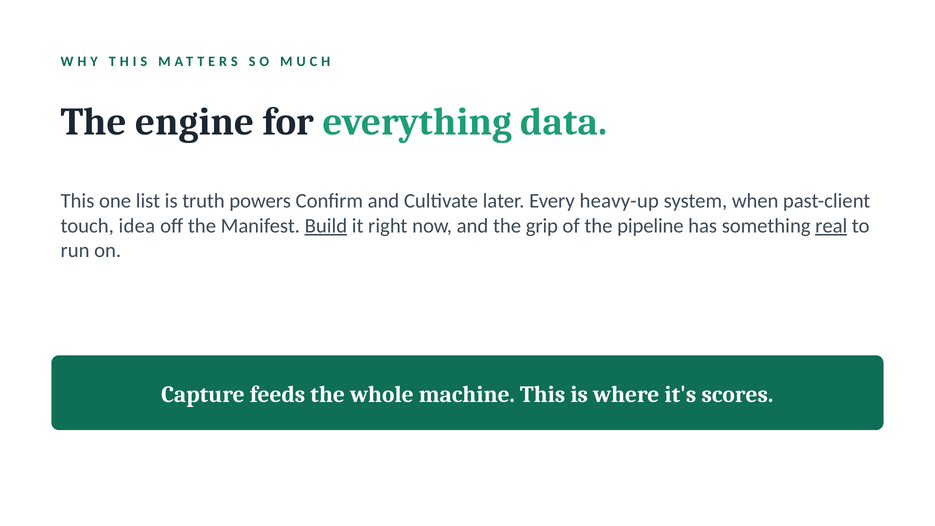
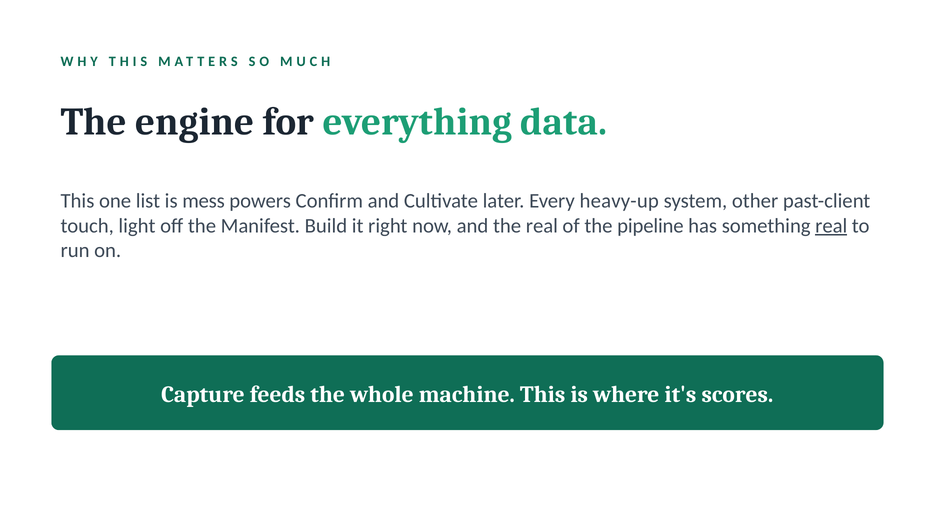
truth: truth -> mess (204, 201)
when: when -> other (755, 201)
idea: idea -> light (137, 226)
Build underline: present -> none (326, 226)
the grip: grip -> real (542, 226)
